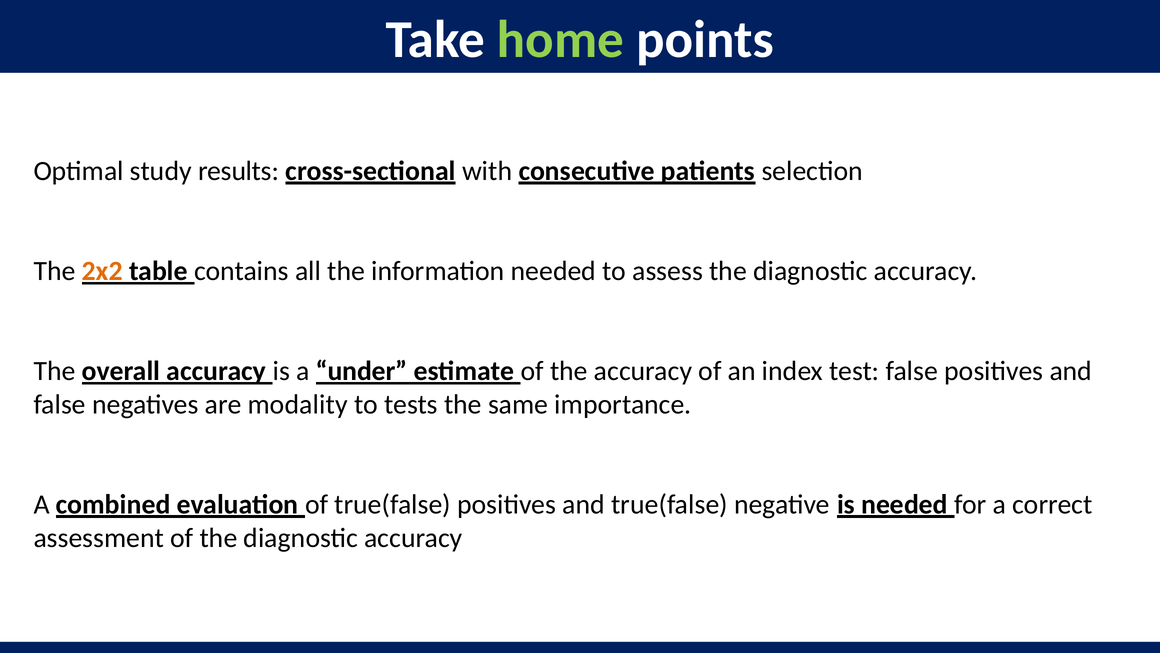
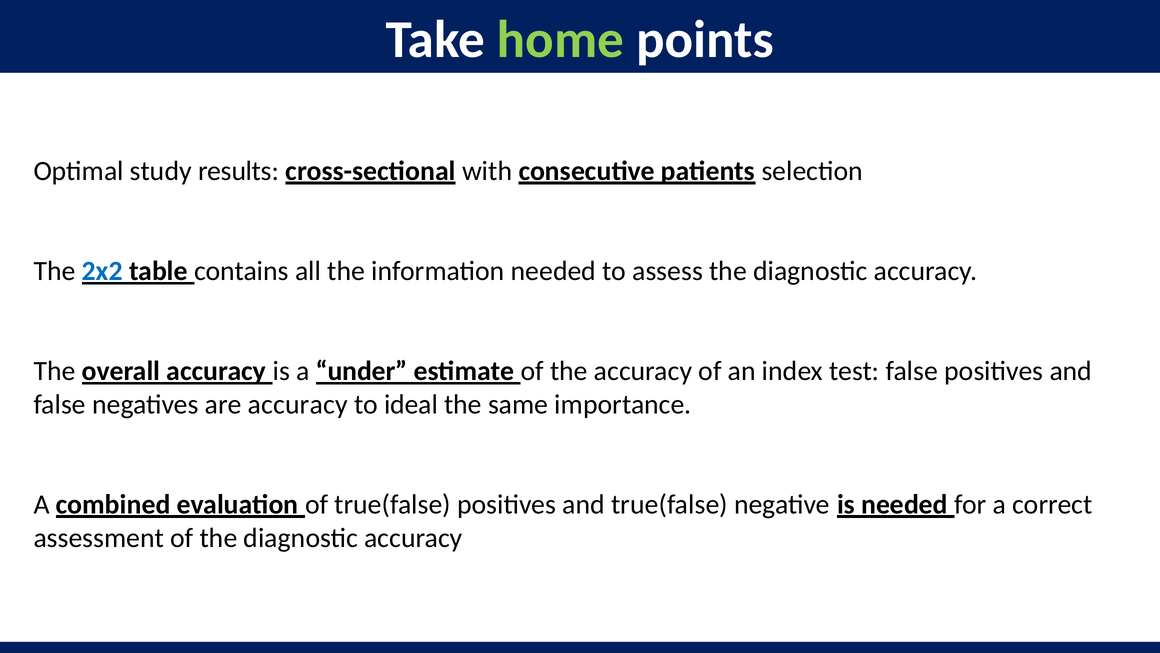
2x2 colour: orange -> blue (102, 271)
are modality: modality -> accuracy (298, 404)
tests: tests -> ideal (411, 404)
